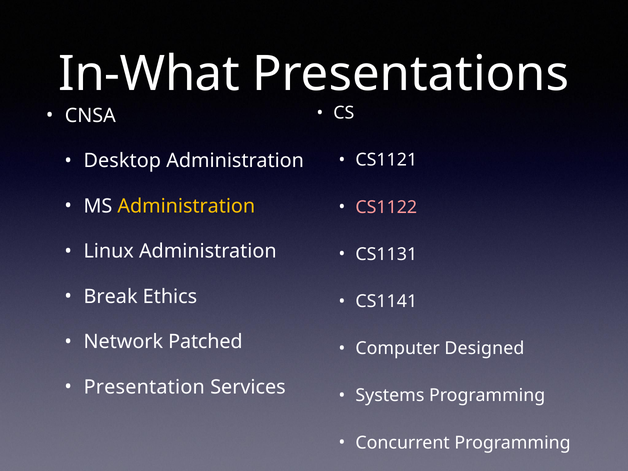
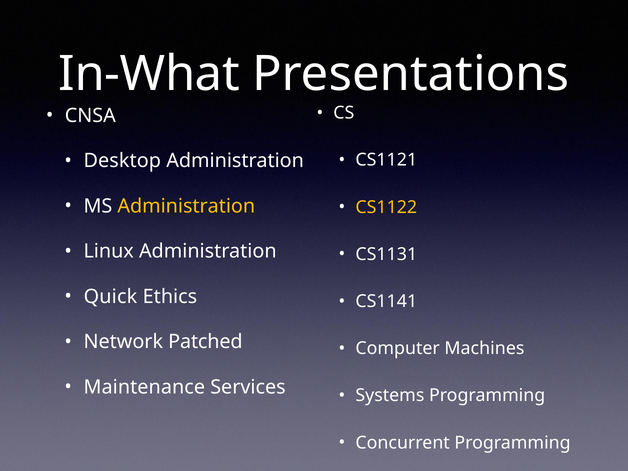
CS1122 colour: pink -> yellow (386, 207)
Break: Break -> Quick (110, 297)
Designed: Designed -> Machines (484, 348)
Presentation: Presentation -> Maintenance (144, 387)
